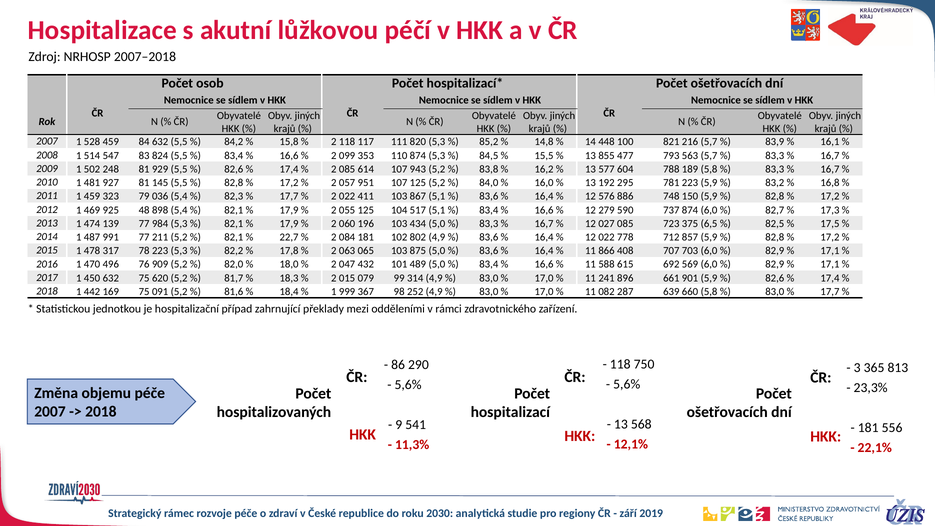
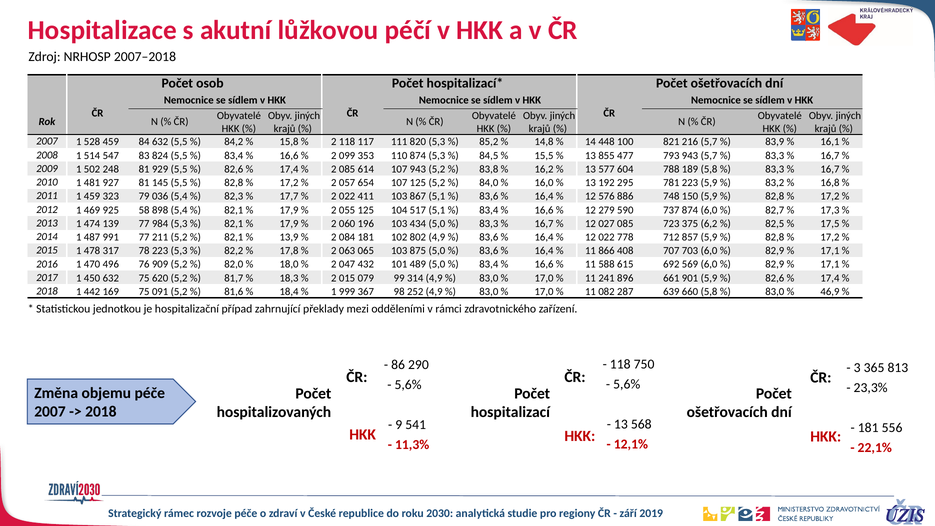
793 563: 563 -> 943 (690, 156)
951: 951 -> 654 (366, 183)
48: 48 -> 58 (144, 210)
6,5: 6,5 -> 6,2 (709, 224)
22,7: 22,7 -> 13,9 (289, 237)
17,7: 17,7 -> 46,9 (830, 292)
